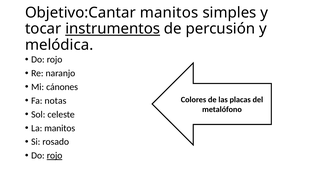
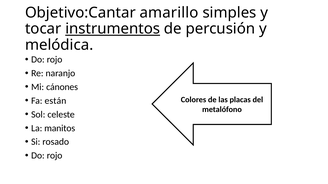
Objetivo:Cantar manitos: manitos -> amarillo (169, 13)
notas: notas -> están (55, 101)
rojo underline: present -> none (55, 156)
